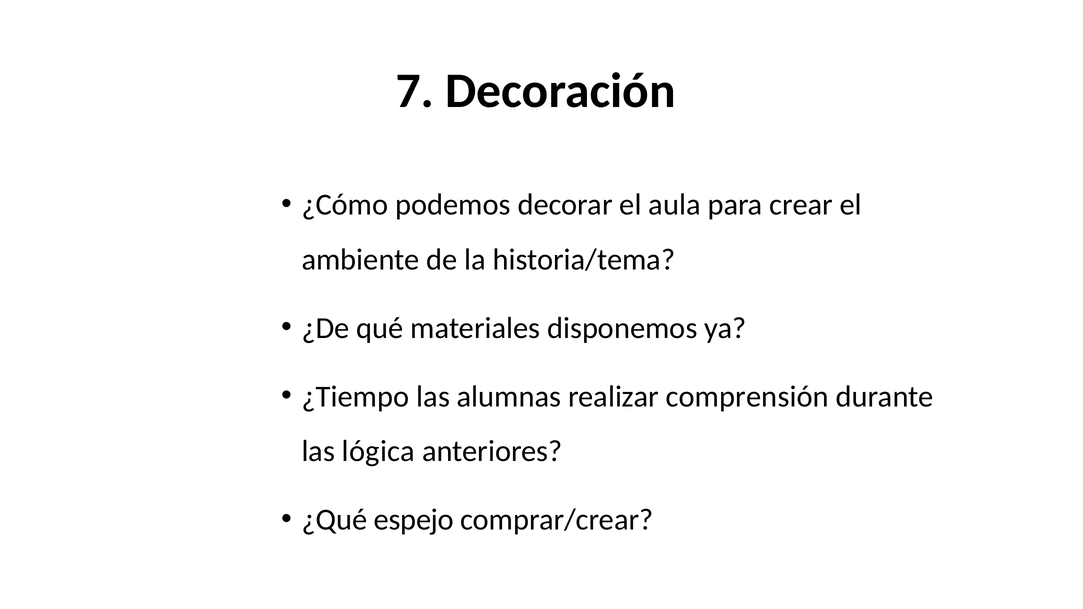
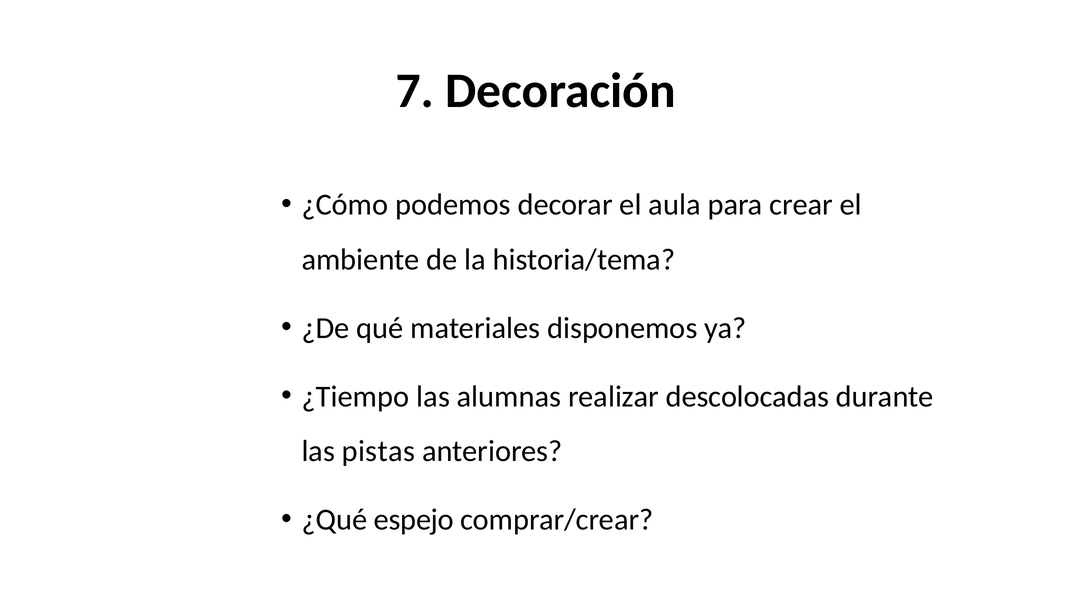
comprensión: comprensión -> descolocadas (747, 397)
lógica: lógica -> pistas (378, 452)
